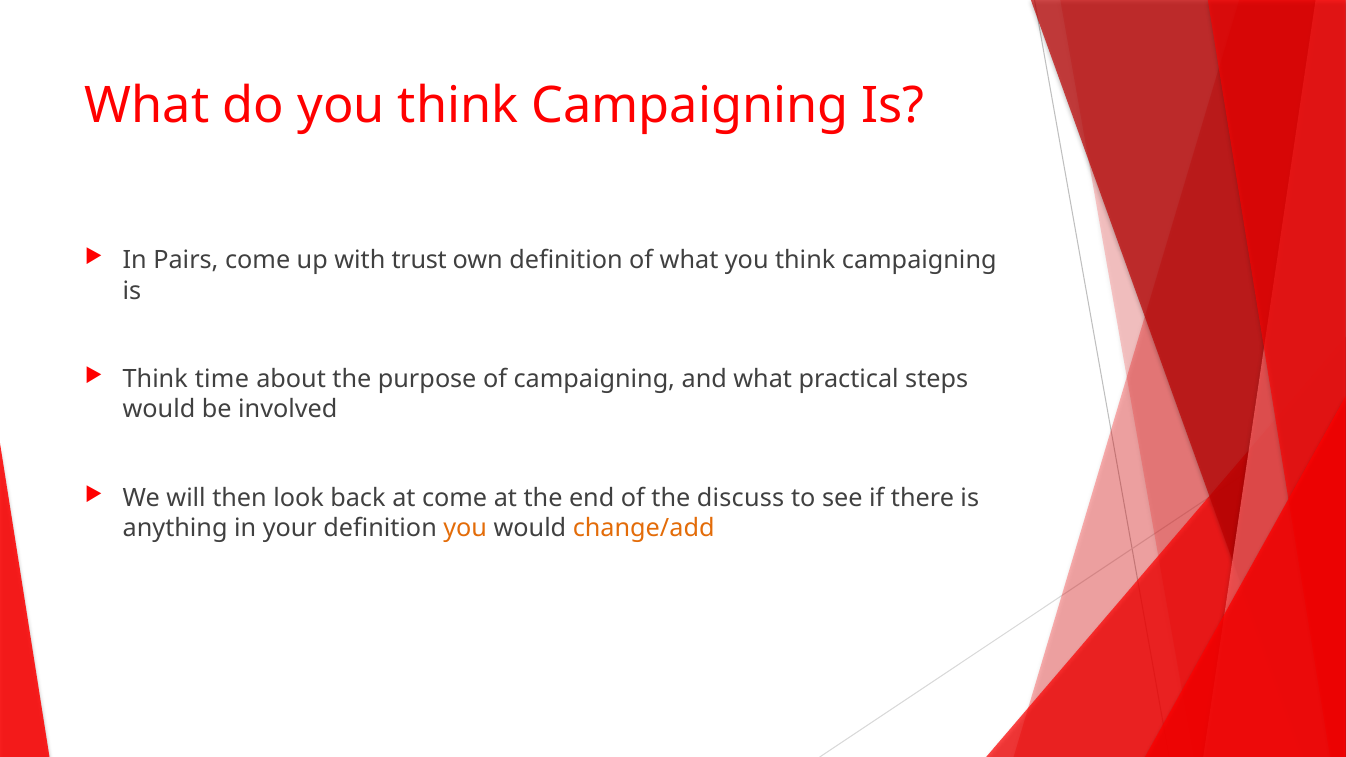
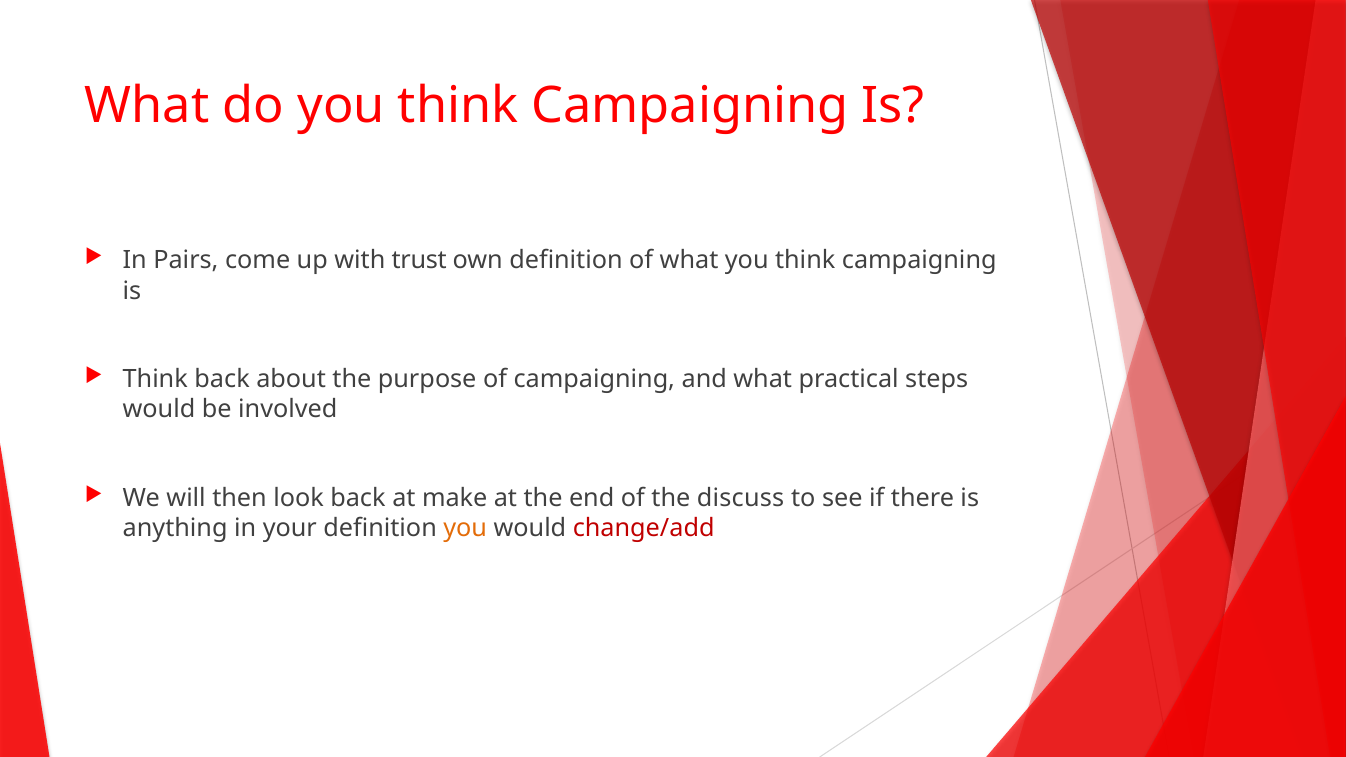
Think time: time -> back (222, 379)
at come: come -> make (455, 498)
change/add colour: orange -> red (644, 529)
